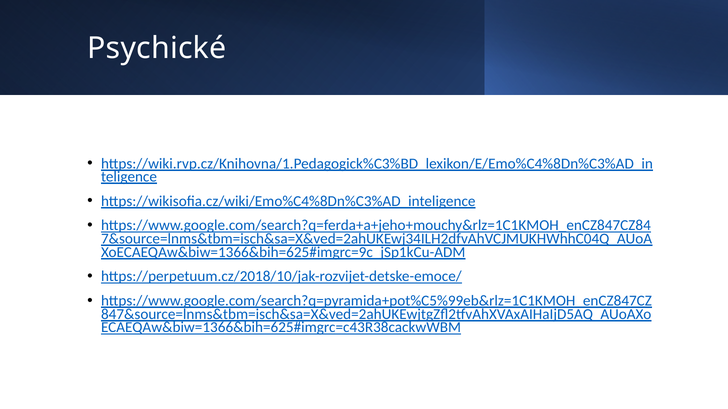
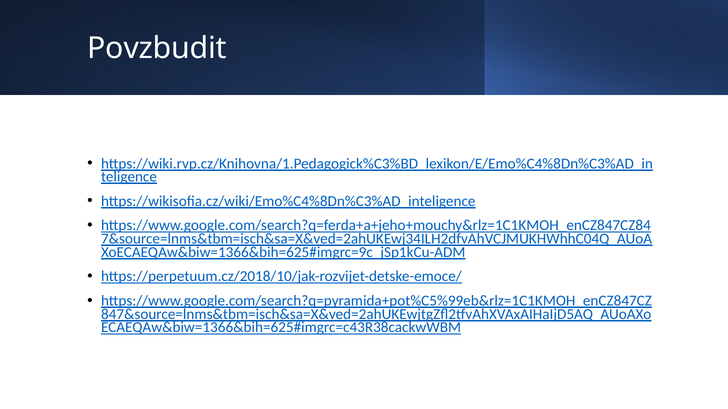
Psychické: Psychické -> Povzbudit (157, 48)
